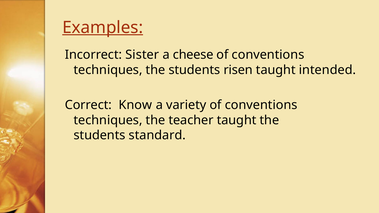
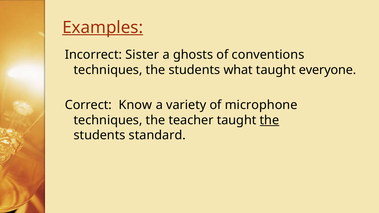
cheese: cheese -> ghosts (193, 55)
risen: risen -> what (238, 70)
intended: intended -> everyone (328, 70)
variety of conventions: conventions -> microphone (261, 105)
the underline: none -> present (269, 120)
